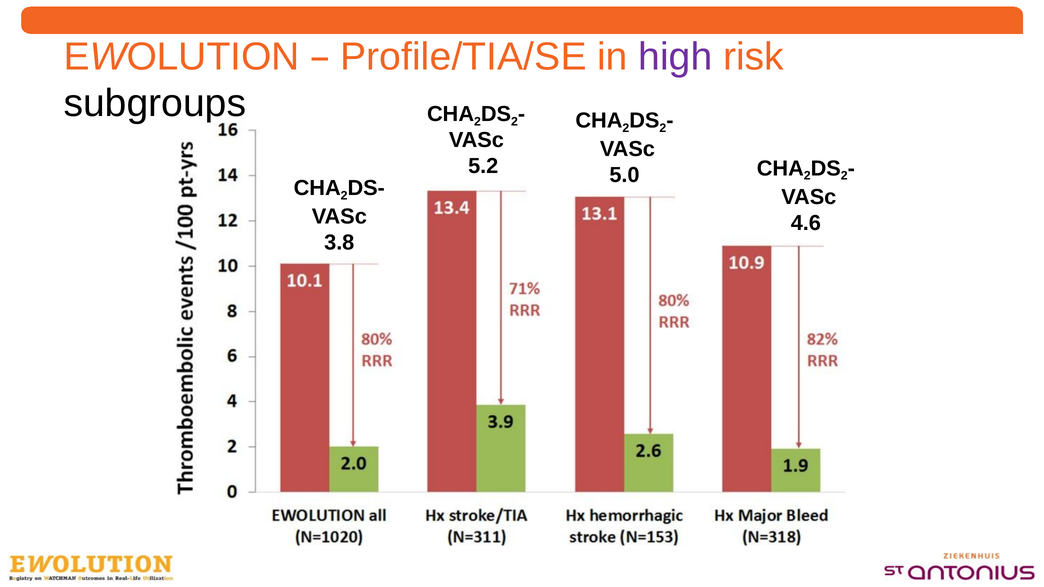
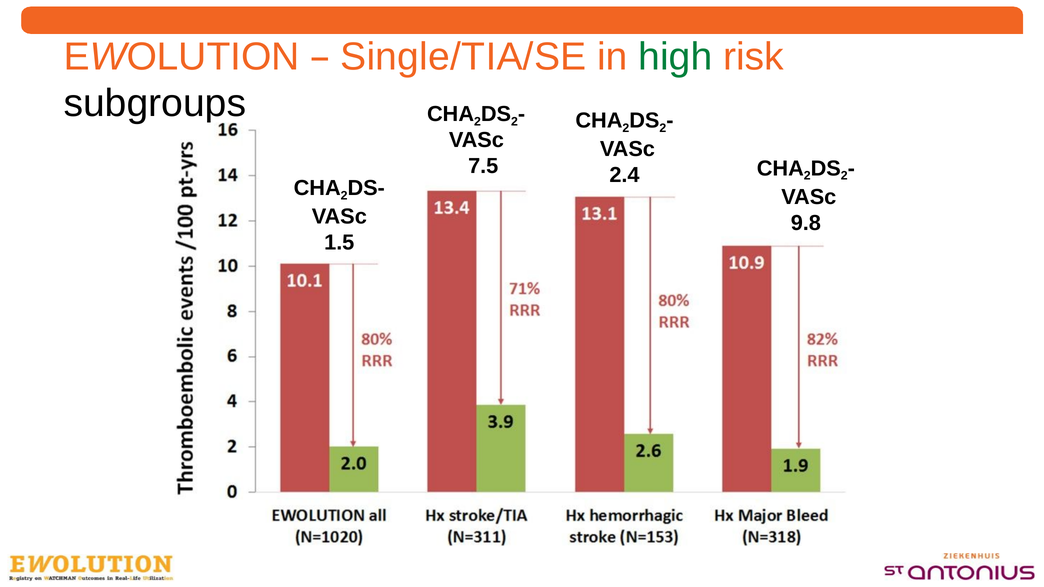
Profile/TIA/SE: Profile/TIA/SE -> Single/TIA/SE (463, 57)
high colour: purple -> green (675, 57)
5.2: 5.2 -> 7.5 (483, 166)
5.0: 5.0 -> 2.4 (624, 175)
4.6: 4.6 -> 9.8 (806, 223)
3.8: 3.8 -> 1.5 (339, 243)
